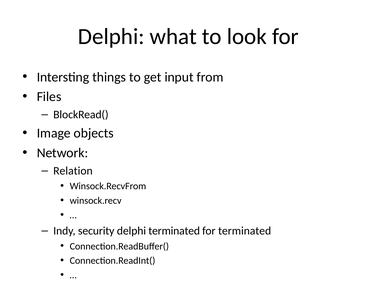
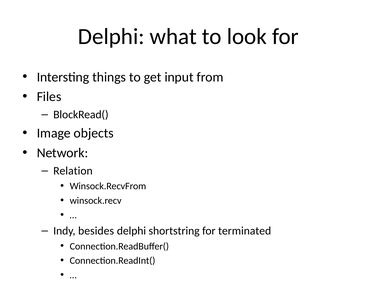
security: security -> besides (96, 231)
delphi terminated: terminated -> shortstring (174, 231)
